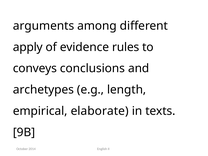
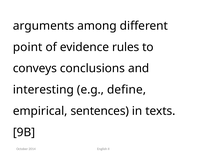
apply: apply -> point (28, 47)
archetypes: archetypes -> interesting (43, 90)
length: length -> define (127, 90)
elaborate: elaborate -> sentences (100, 111)
